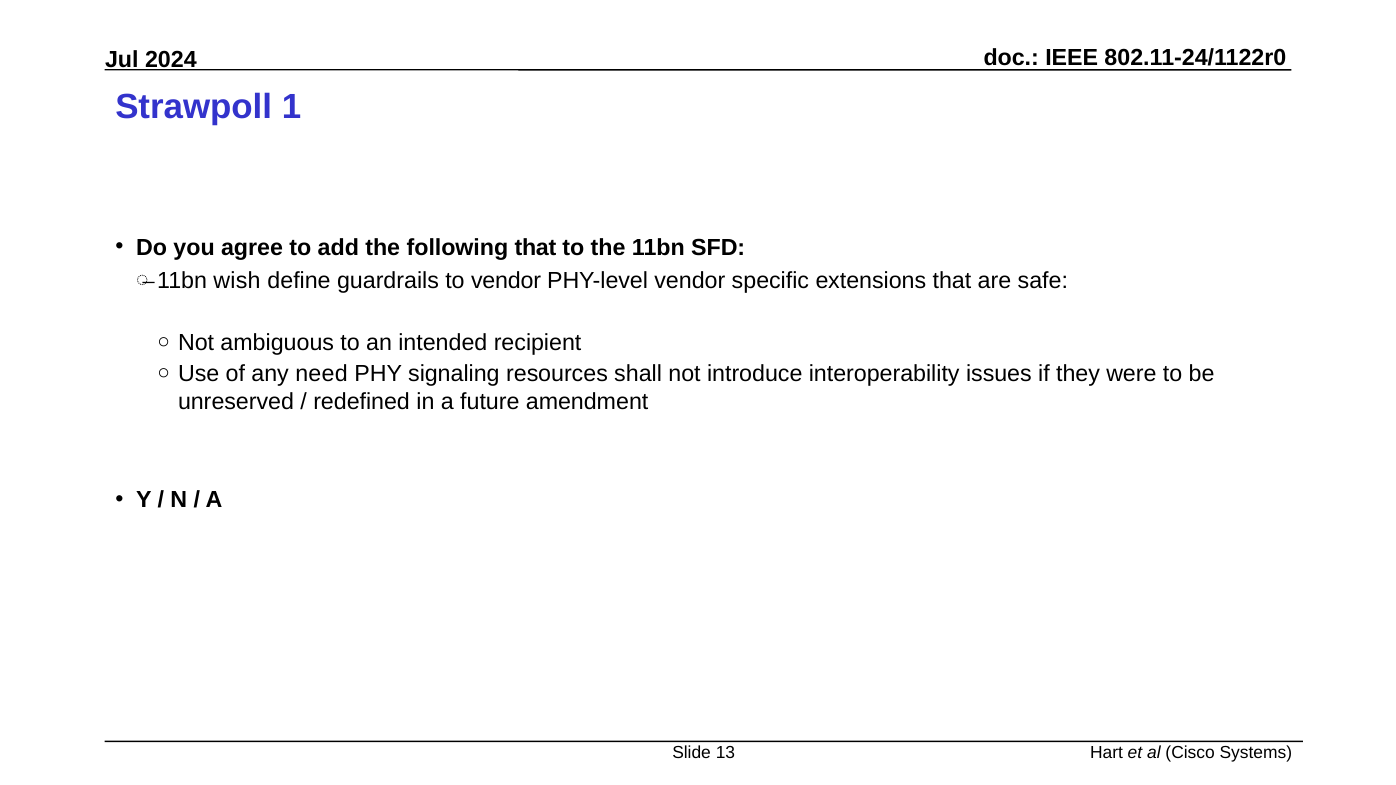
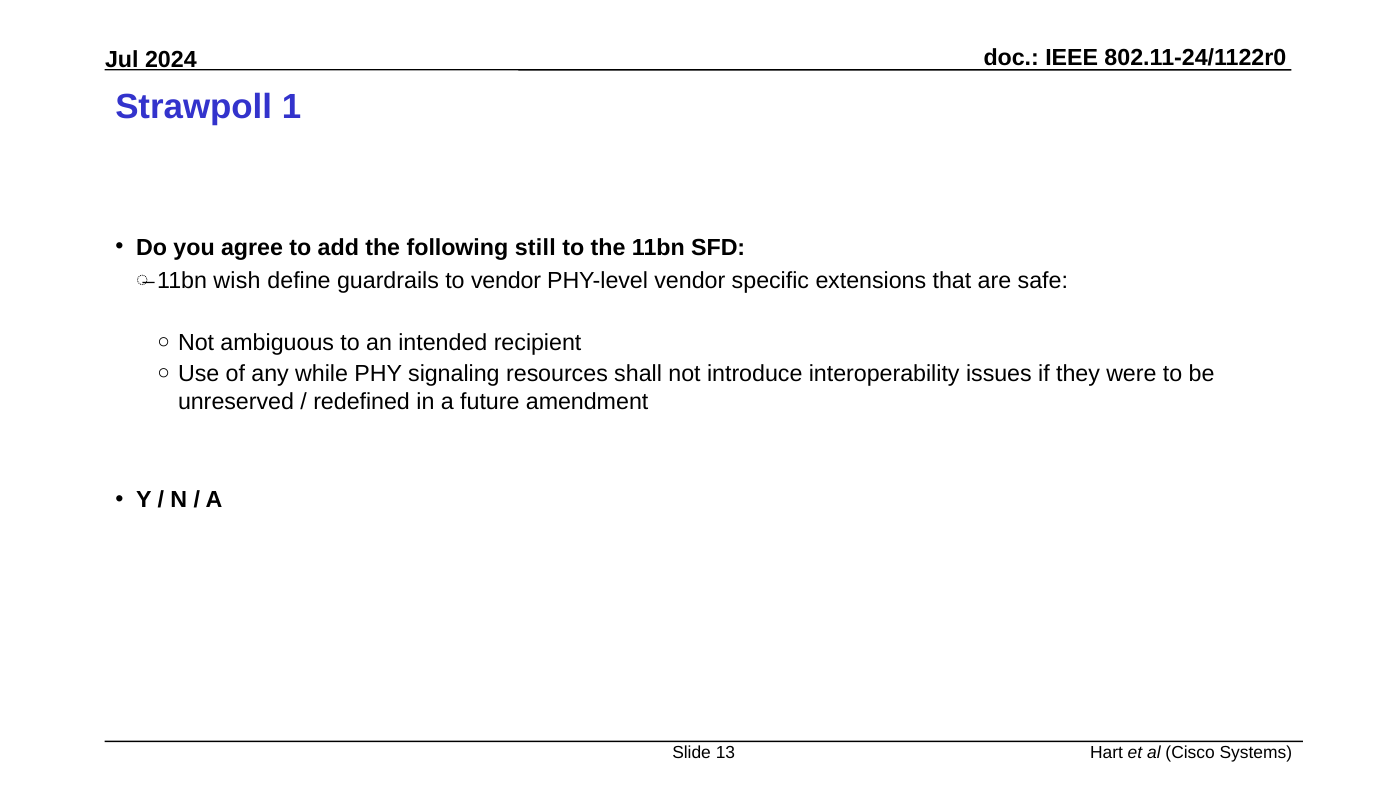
following that: that -> still (535, 248)
need: need -> while (322, 374)
